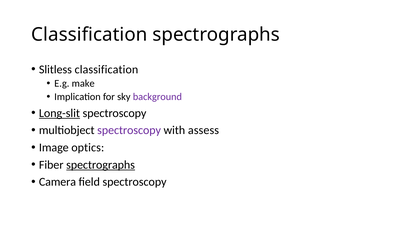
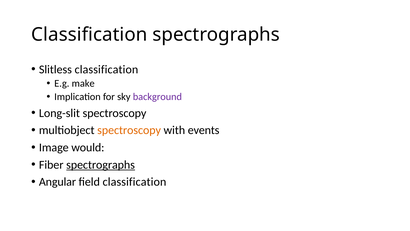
Long-slit underline: present -> none (59, 113)
spectroscopy colour: purple -> orange (129, 130)
assess: assess -> events (204, 130)
optics: optics -> would (88, 147)
Camera: Camera -> Angular (57, 182)
field spectroscopy: spectroscopy -> classification (134, 182)
